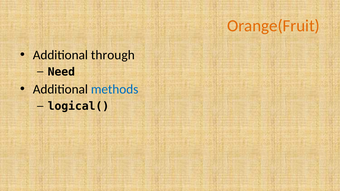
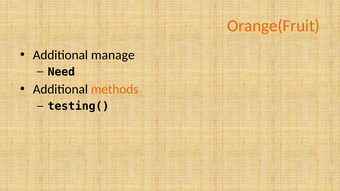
through: through -> manage (113, 55)
methods colour: blue -> orange (115, 89)
logical(: logical( -> testing( (78, 106)
